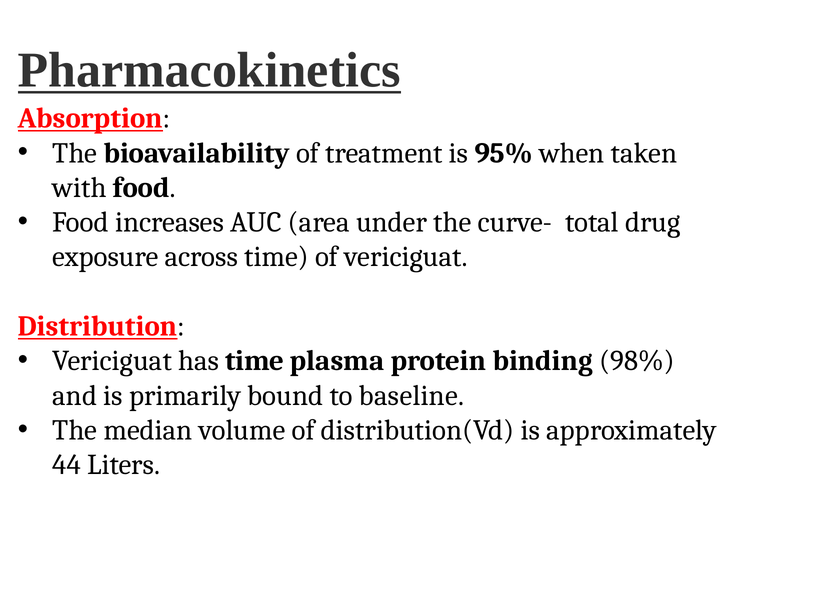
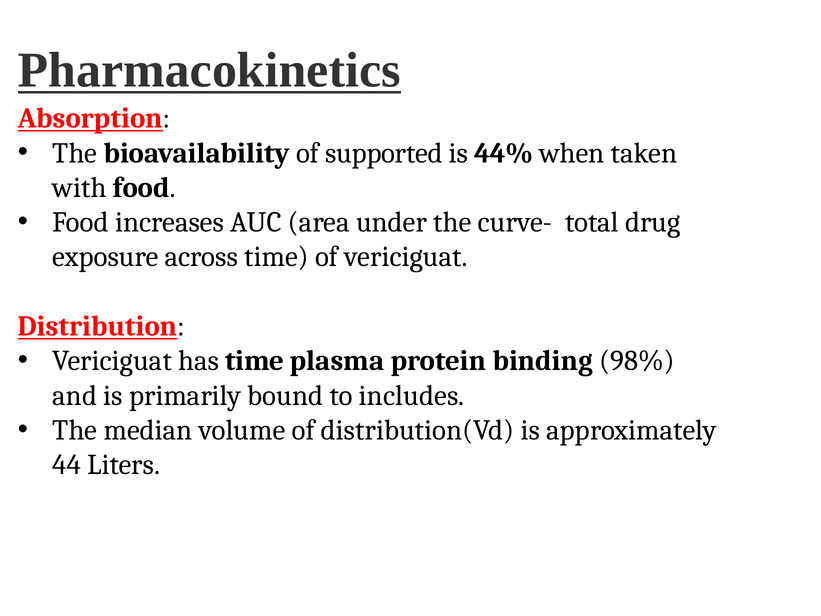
treatment: treatment -> supported (384, 153)
95%: 95% -> 44% (504, 153)
baseline: baseline -> includes (412, 396)
